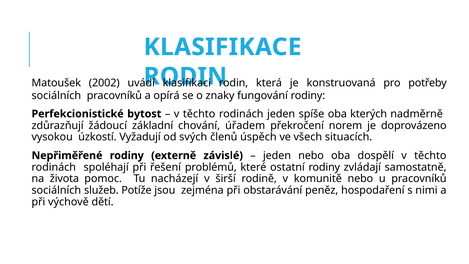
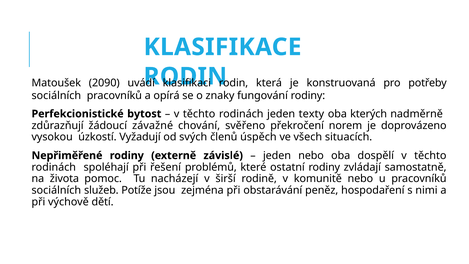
2002: 2002 -> 2090 (104, 83)
spíše: spíše -> texty (311, 114)
základní: základní -> závažné (153, 125)
úřadem: úřadem -> svěřeno (245, 125)
